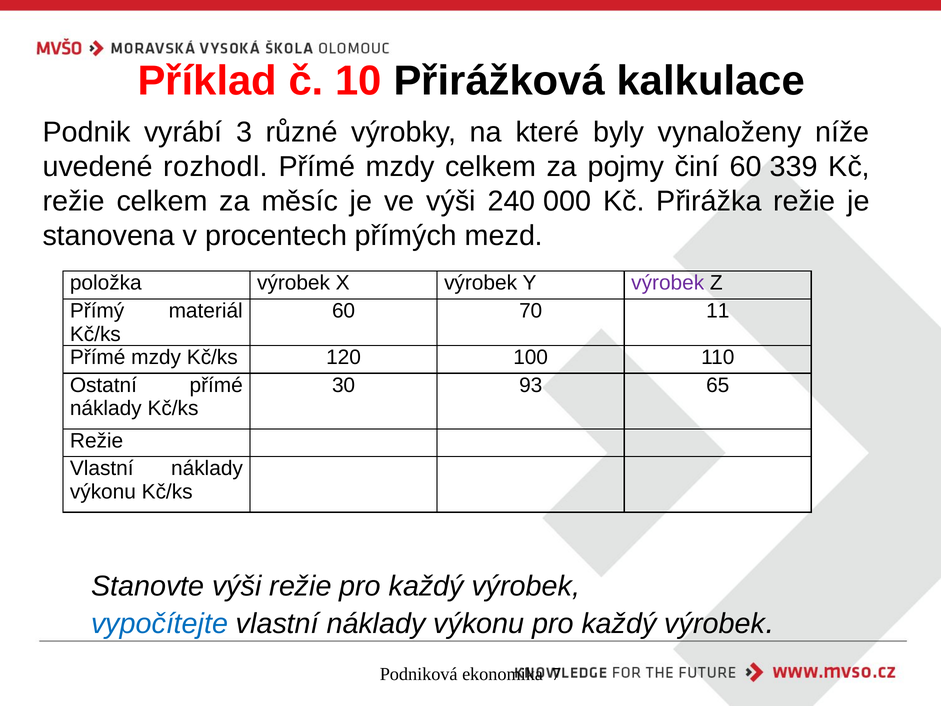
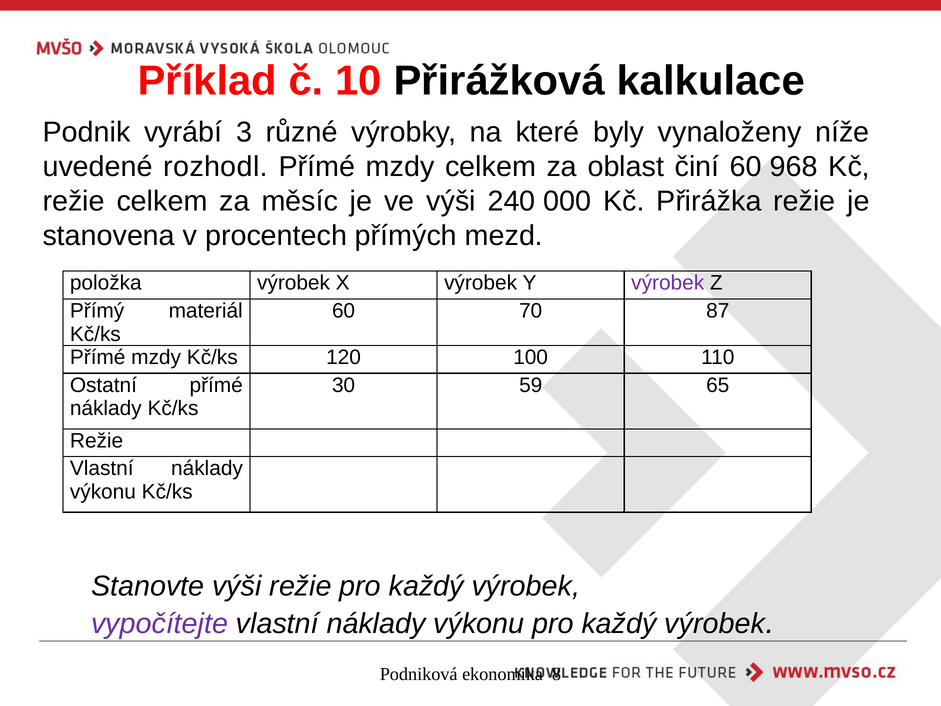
pojmy: pojmy -> oblast (626, 167)
339: 339 -> 968 (794, 167)
11: 11 -> 87 (718, 311)
93: 93 -> 59 (531, 385)
vypočítejte colour: blue -> purple (160, 623)
7: 7 -> 8 (557, 674)
